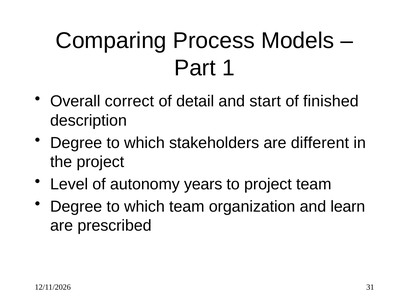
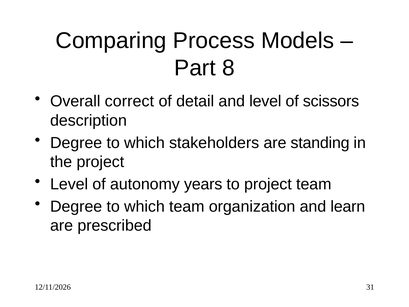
1: 1 -> 8 (228, 68)
and start: start -> level (265, 101)
finished: finished -> scissors (331, 101)
different: different -> standing (320, 143)
